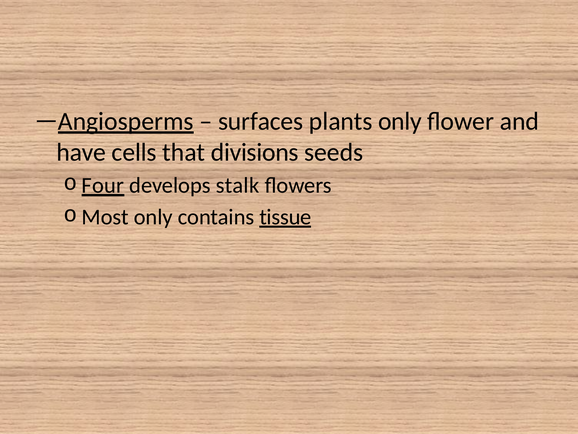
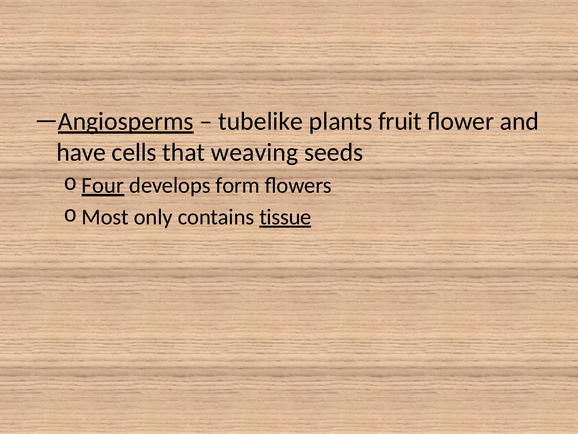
surfaces: surfaces -> tubelike (261, 121)
plants only: only -> fruit (400, 121)
divisions: divisions -> weaving (255, 152)
stalk: stalk -> form (238, 185)
